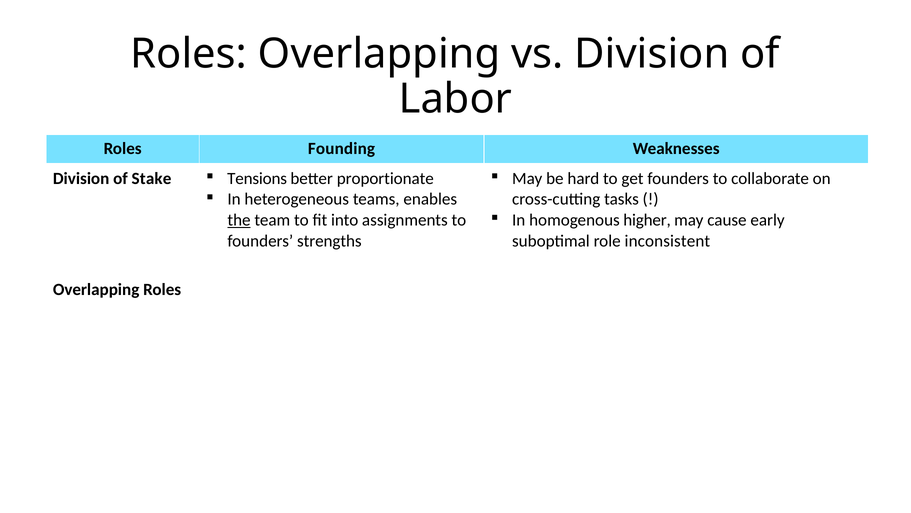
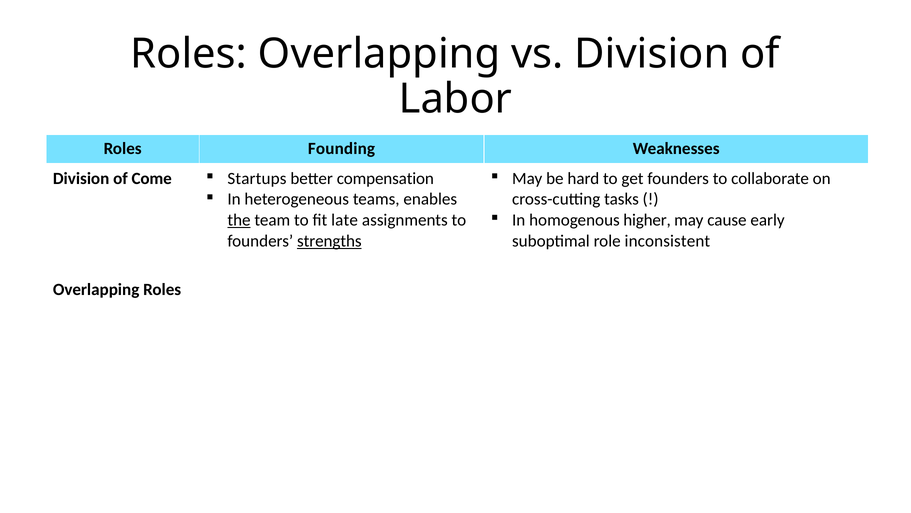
Stake: Stake -> Come (152, 178)
Tensions: Tensions -> Startups (257, 178)
proportionate: proportionate -> compensation (385, 178)
fit into: into -> late (345, 220)
strengths underline: none -> present (329, 241)
